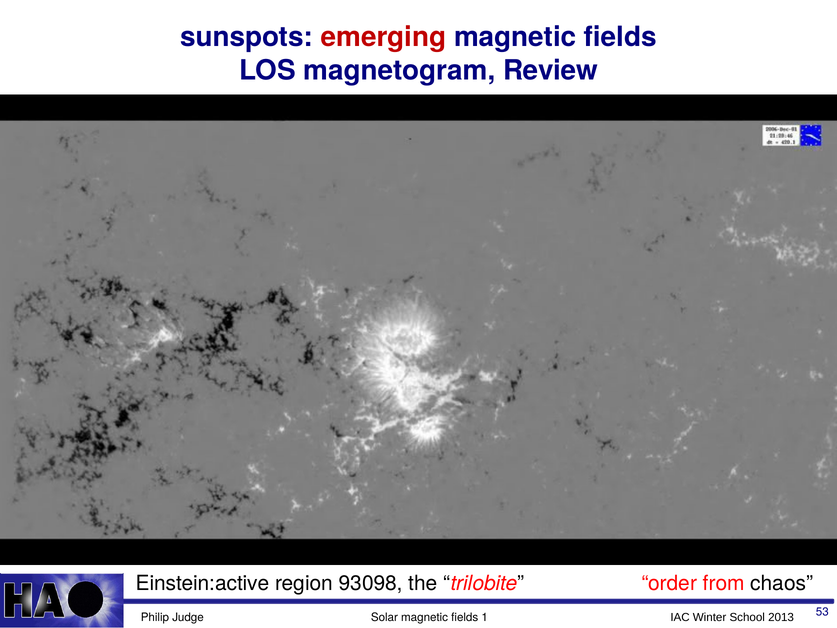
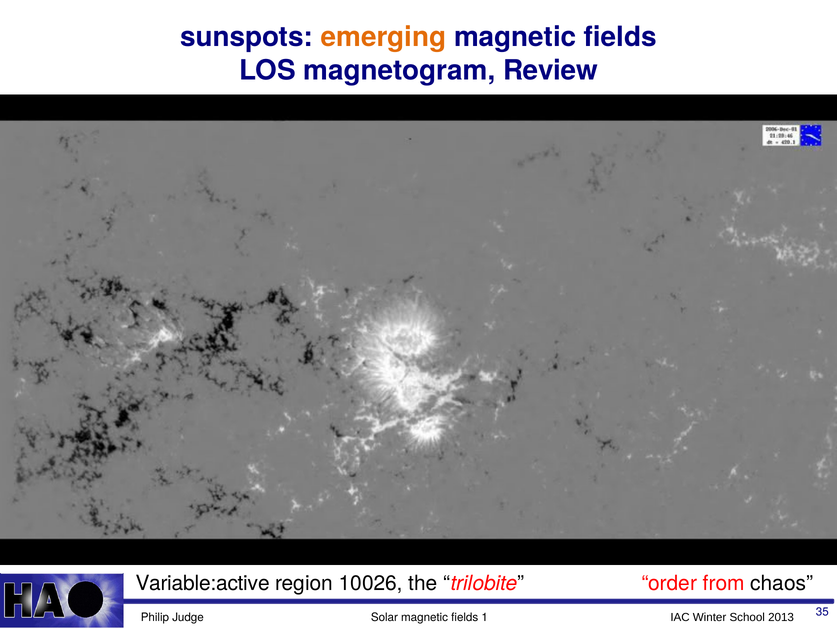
emerging colour: red -> orange (384, 37)
Einstein:active: Einstein:active -> Variable:active (203, 583)
93098: 93098 -> 10026 (371, 583)
53: 53 -> 35 (822, 612)
